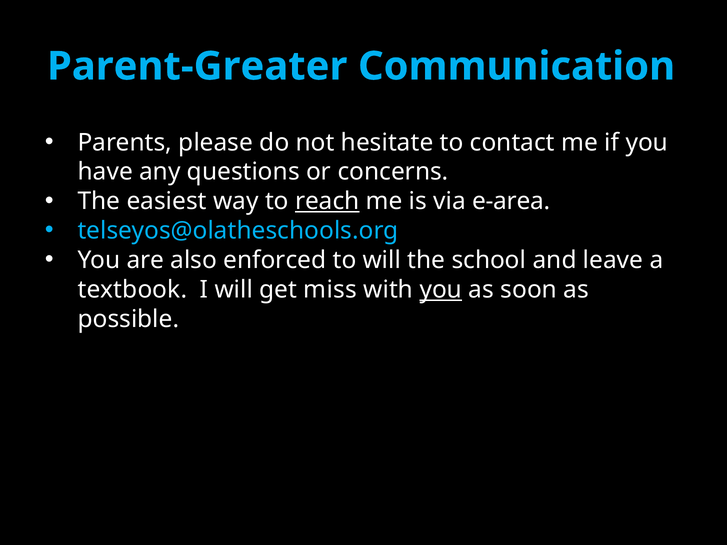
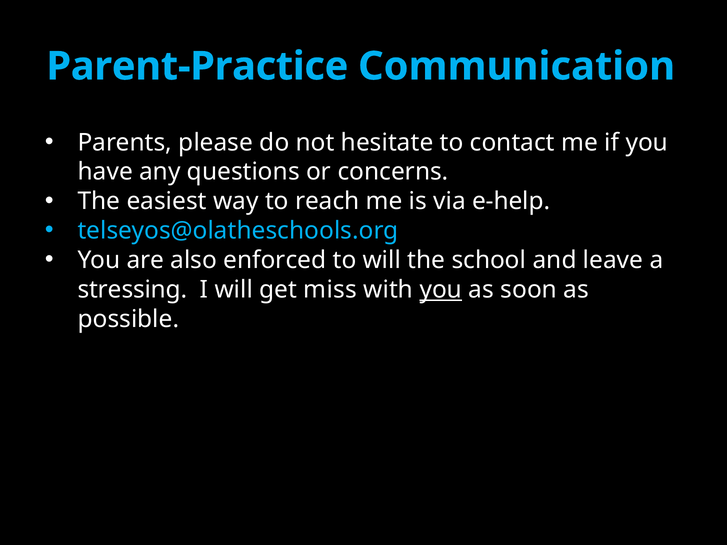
Parent-Greater: Parent-Greater -> Parent-Practice (197, 66)
reach underline: present -> none (327, 201)
e-area: e-area -> e-help (511, 201)
textbook: textbook -> stressing (132, 290)
